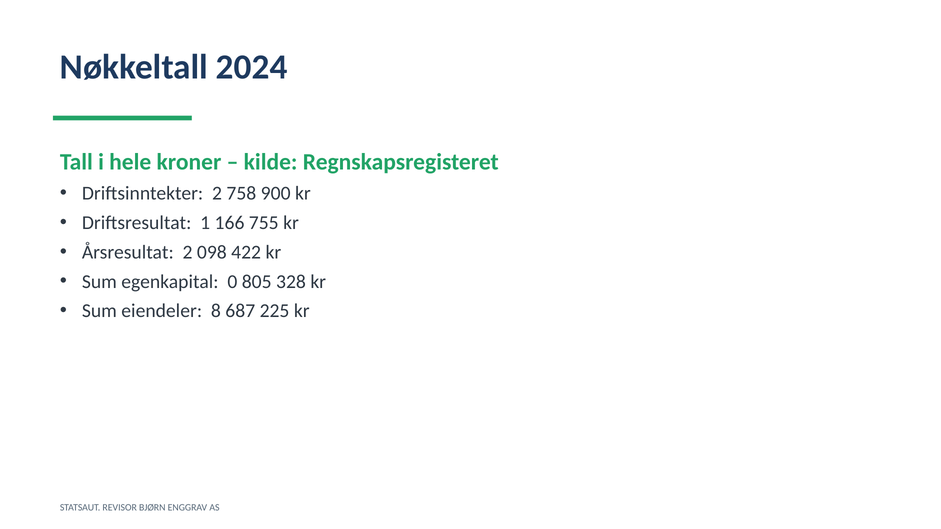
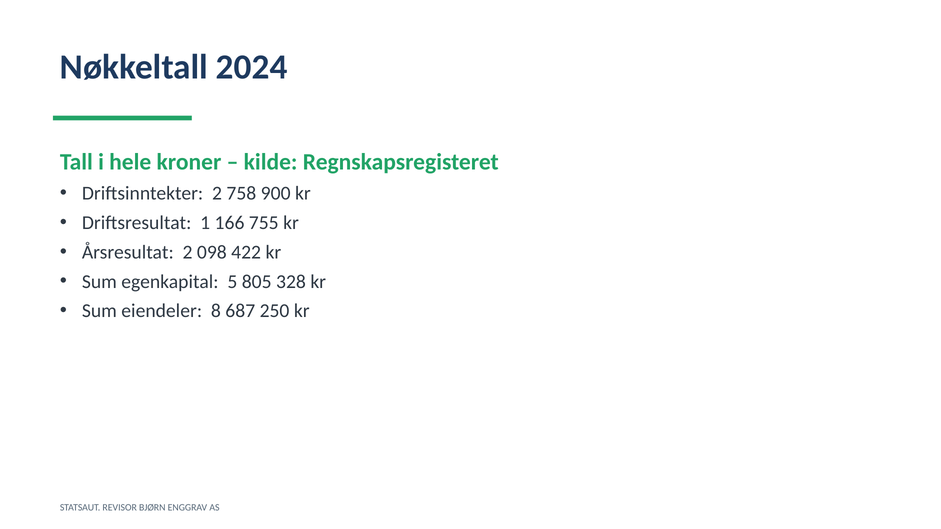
0: 0 -> 5 (232, 282)
225: 225 -> 250 (275, 311)
